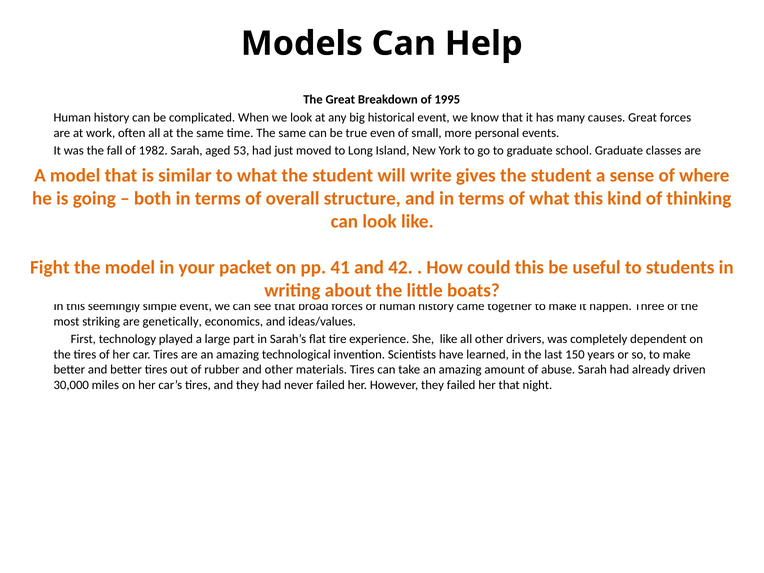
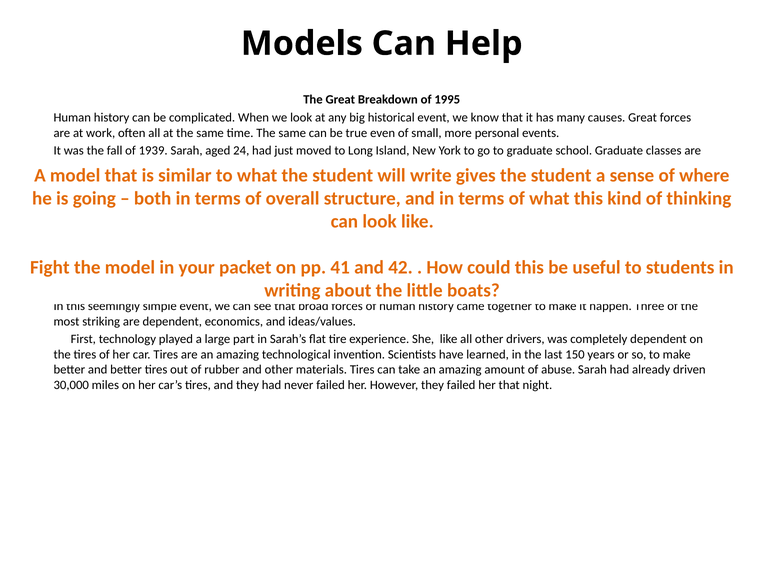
1982: 1982 -> 1939 (153, 151)
53: 53 -> 24 (241, 151)
are genetically: genetically -> dependent (172, 321)
